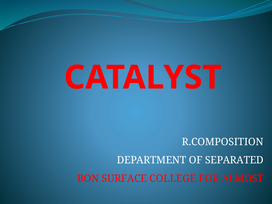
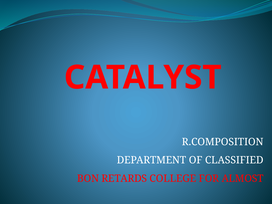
SEPARATED: SEPARATED -> CLASSIFIED (234, 160)
SURFACE: SURFACE -> RETARDS (124, 178)
